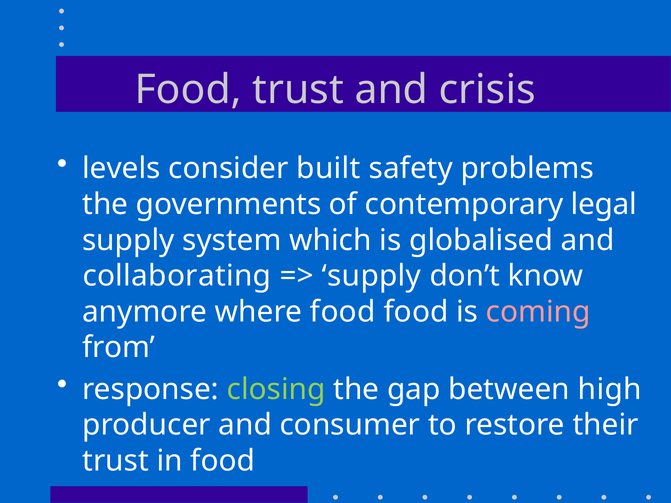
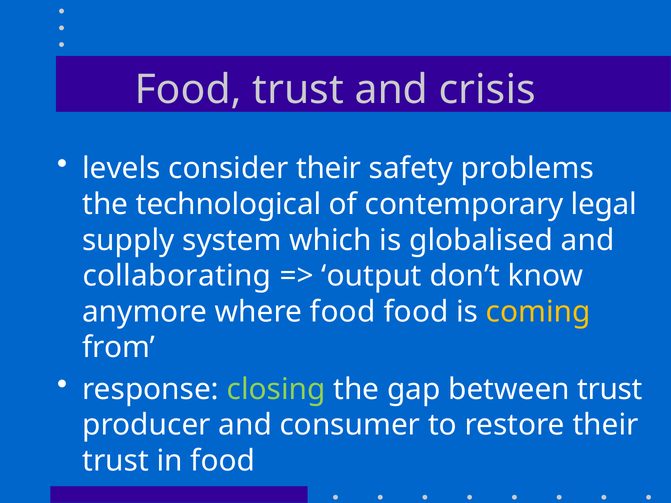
consider built: built -> their (329, 169)
governments: governments -> technological (229, 205)
supply: supply -> output (372, 276)
coming colour: pink -> yellow (538, 312)
between high: high -> trust (610, 389)
